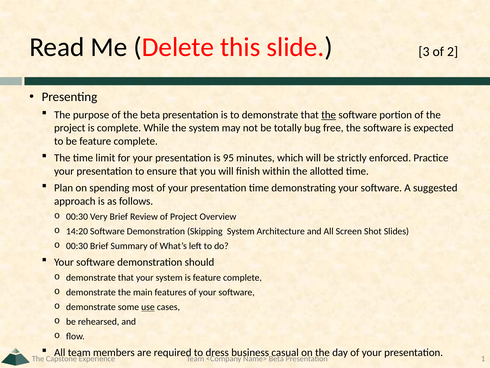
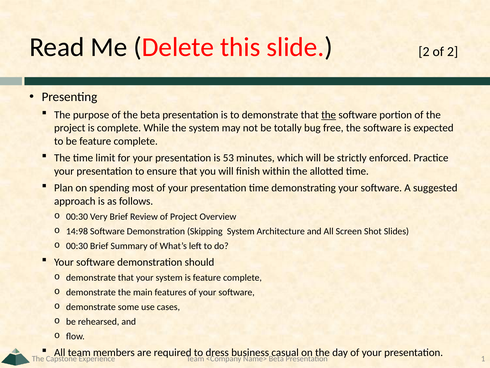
slide 3: 3 -> 2 (424, 52)
95: 95 -> 53 (228, 158)
14:20: 14:20 -> 14:98 (77, 231)
use underline: present -> none (148, 307)
